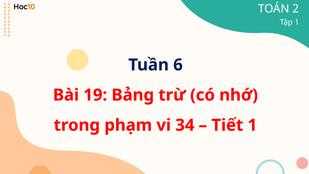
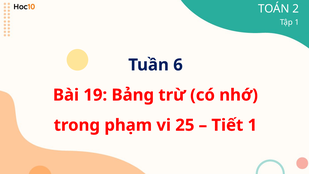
34: 34 -> 25 (185, 125)
